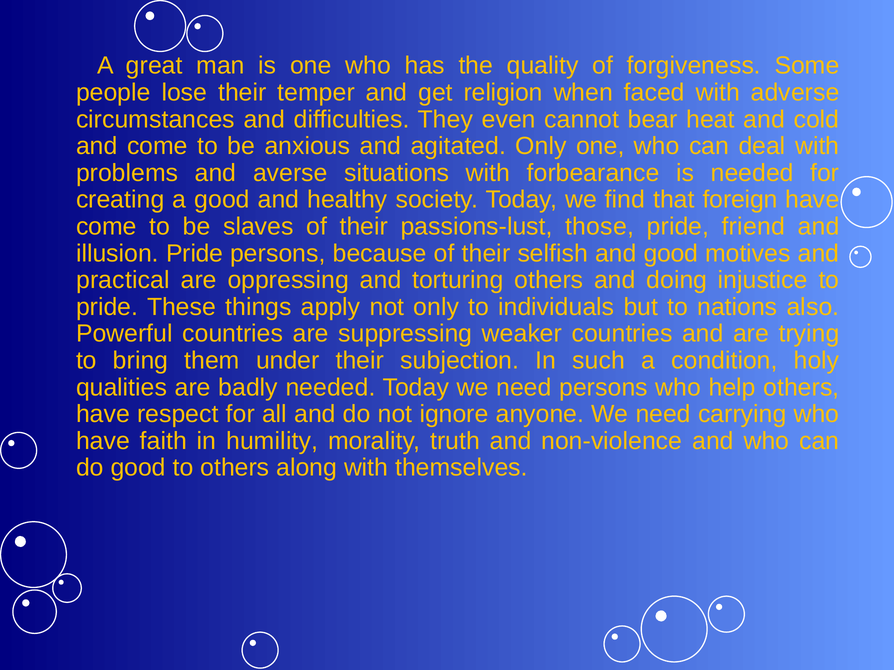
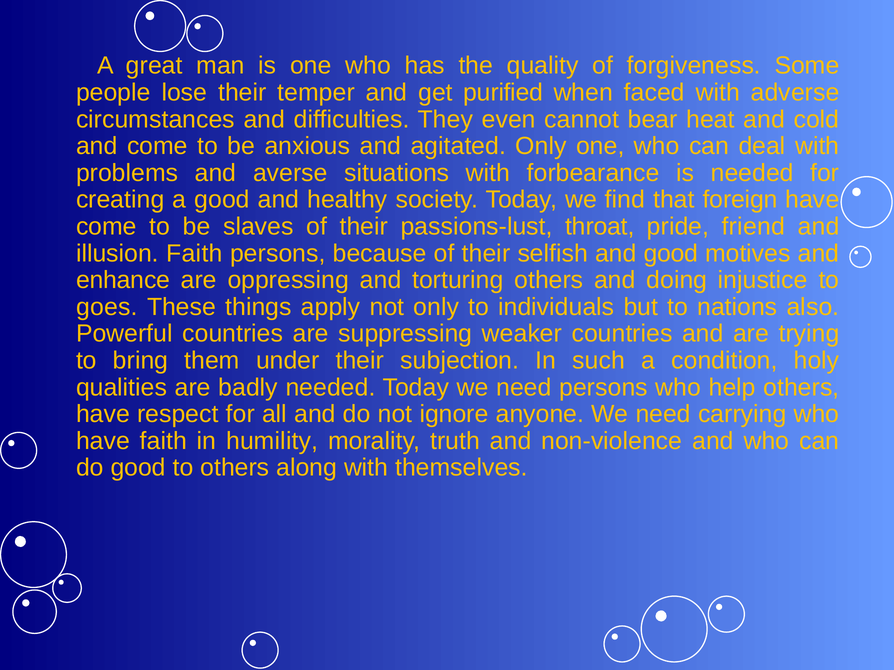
religion: religion -> purified (503, 93)
those: those -> throat (600, 227)
illusion Pride: Pride -> Faith (194, 254)
practical: practical -> enhance (123, 280)
pride: pride -> goes (107, 307)
